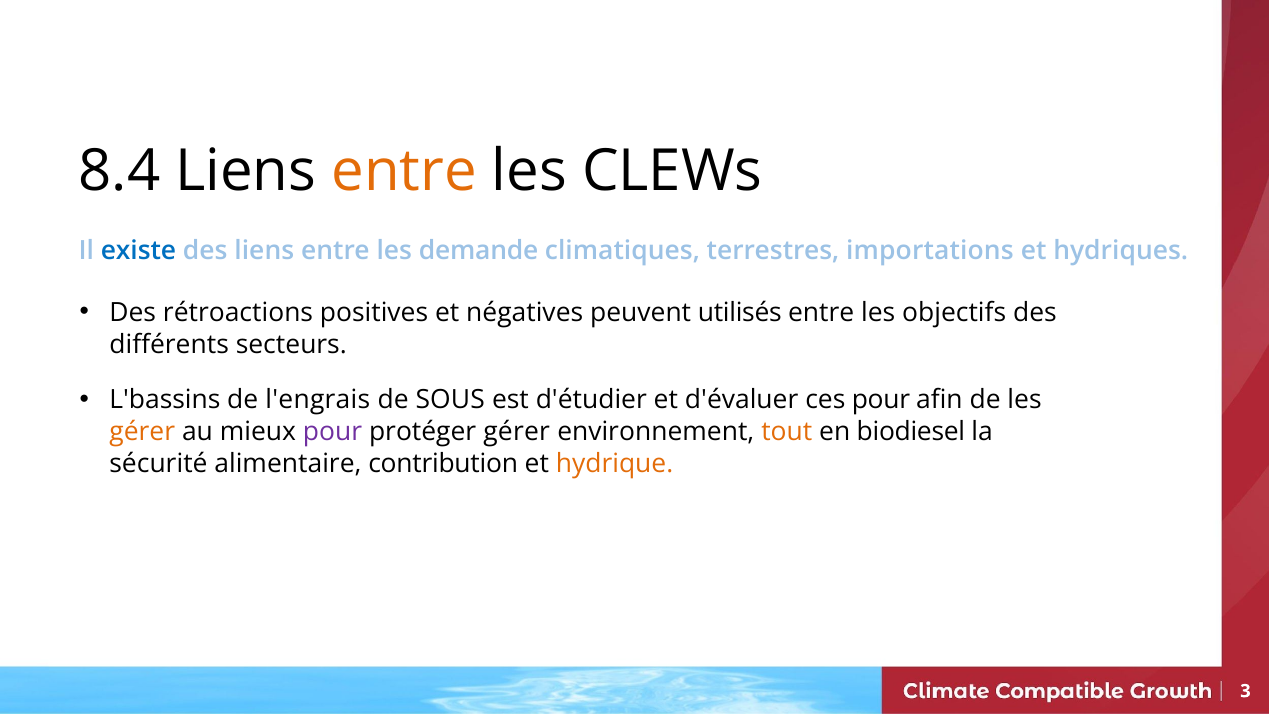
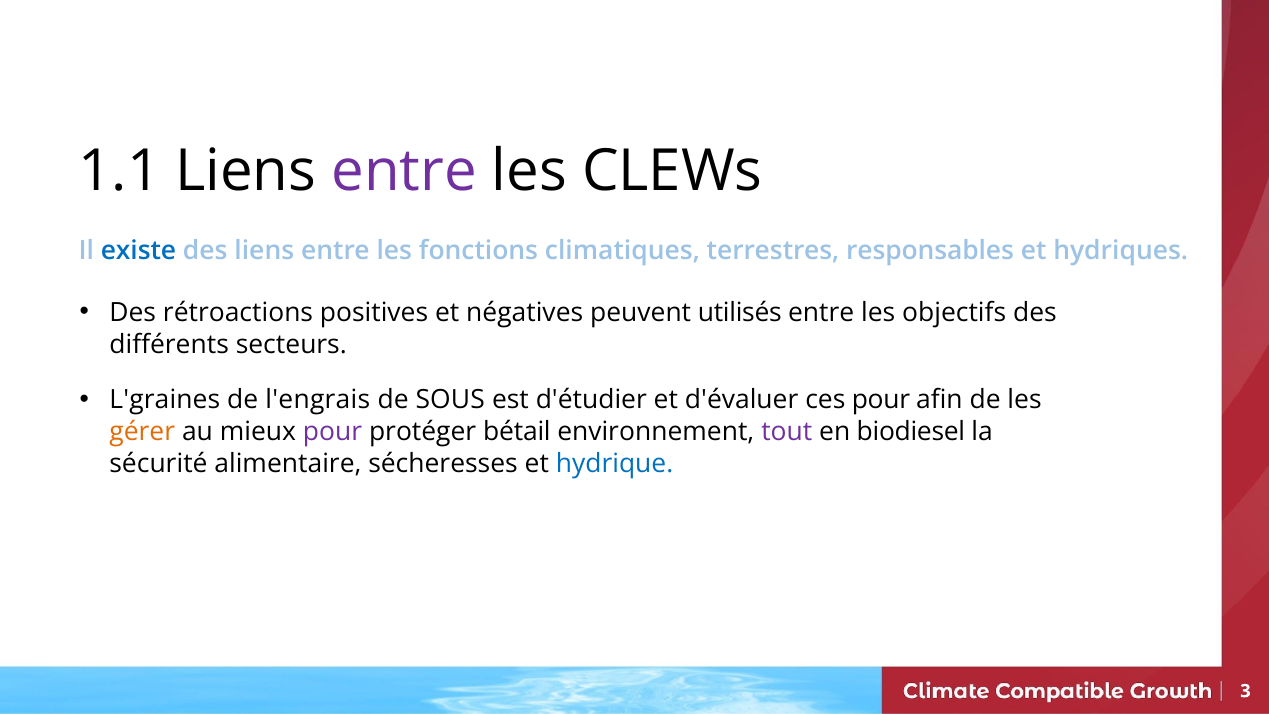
8.4: 8.4 -> 1.1 (119, 172)
entre colour: orange -> purple (404, 172)
demande: demande -> fonctions (479, 251)
importations: importations -> responsables (930, 251)
L'bassins: L'bassins -> L'graines (165, 400)
protéger gérer: gérer -> bétail (517, 432)
tout colour: orange -> purple (787, 432)
contribution: contribution -> sécheresses (443, 463)
hydrique colour: orange -> blue (615, 463)
